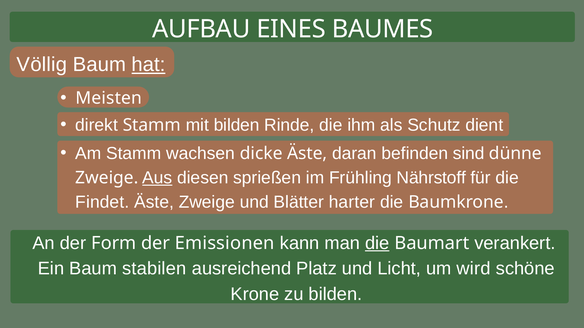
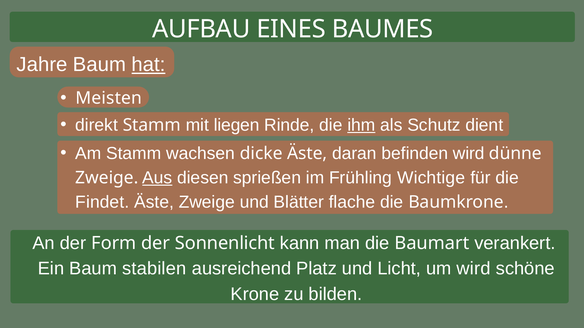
Völlig: Völlig -> Jahre (42, 65)
mit bilden: bilden -> liegen (237, 125)
ihm underline: none -> present (361, 125)
befinden sind: sind -> wird (469, 154)
Nährstoff: Nährstoff -> Wichtige (431, 178)
harter: harter -> flache (352, 202)
Emissionen: Emissionen -> Sonnenlicht (225, 243)
die underline: present -> none (377, 243)
